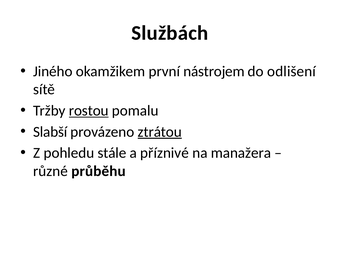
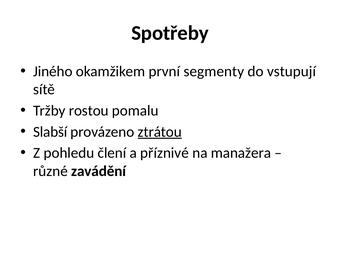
Službách: Službách -> Spotřeby (170, 33)
nástrojem: nástrojem -> segmenty (214, 71)
odlišení: odlišení -> vstupují (292, 71)
rostou underline: present -> none (89, 111)
stále: stále -> člení (112, 153)
průběhu: průběhu -> zavádění (99, 171)
